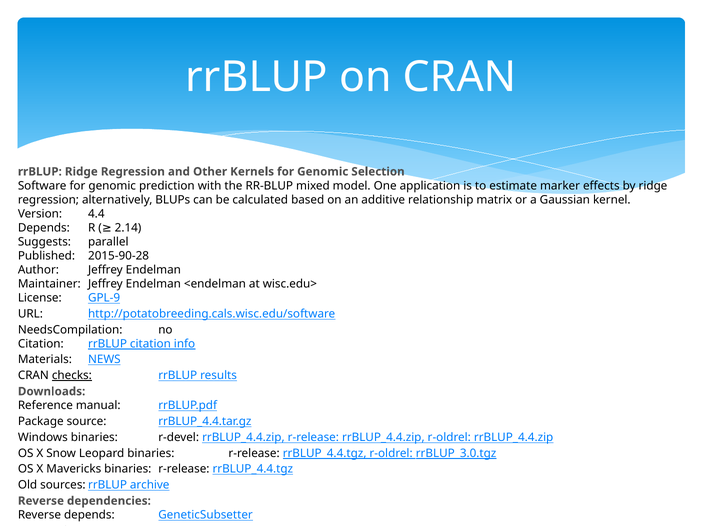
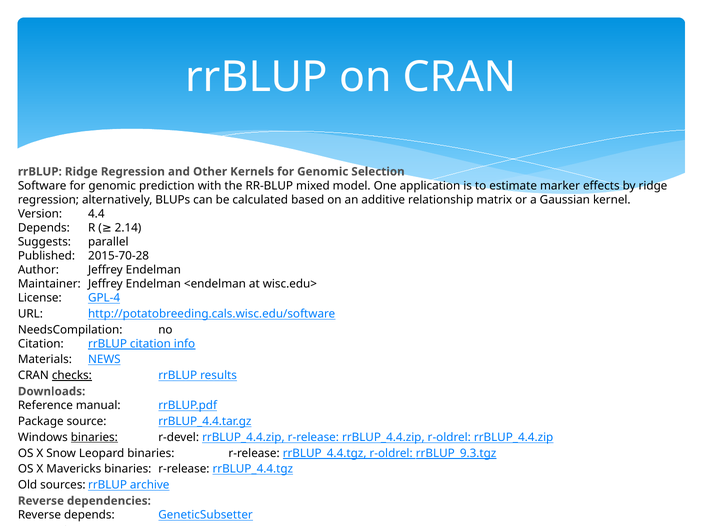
2015-90-28: 2015-90-28 -> 2015-70-28 (119, 256)
GPL-9: GPL-9 -> GPL-4 (104, 298)
binaries underline: none -> present (94, 438)
rrBLUP_3.0.tgz: rrBLUP_3.0.tgz -> rrBLUP_9.3.tgz (456, 454)
